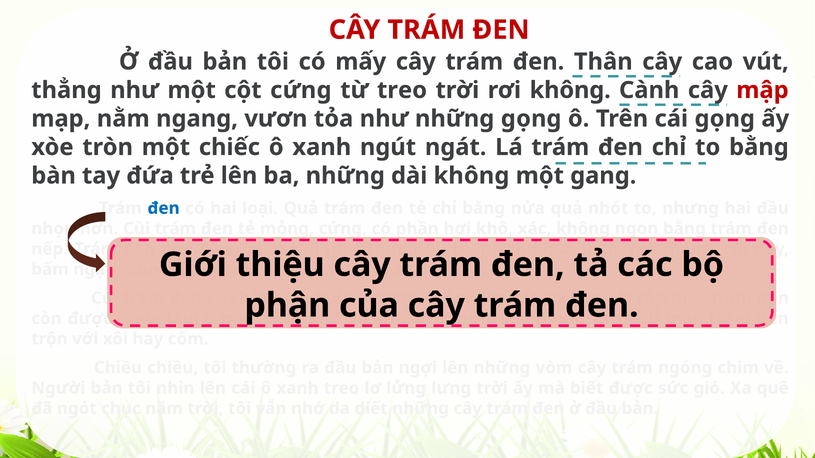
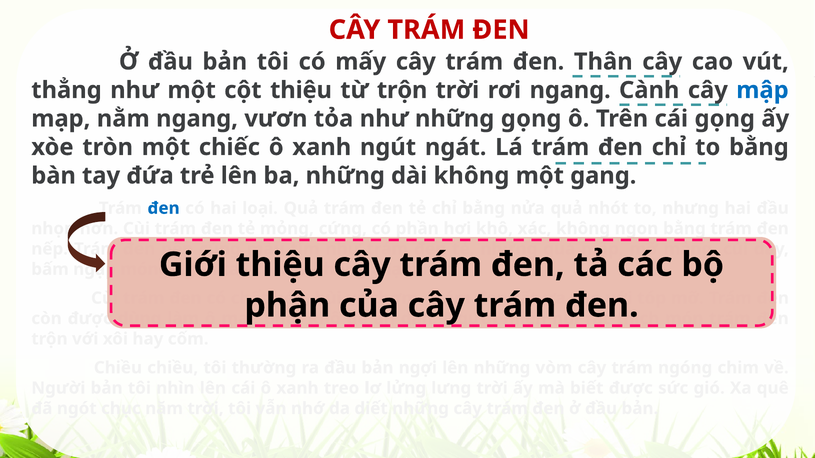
cột cứng: cứng -> thiệu (301, 90)
từ treo: treo -> trộn (402, 90)
rơi không: không -> ngang (570, 90)
mập colour: red -> blue (762, 90)
